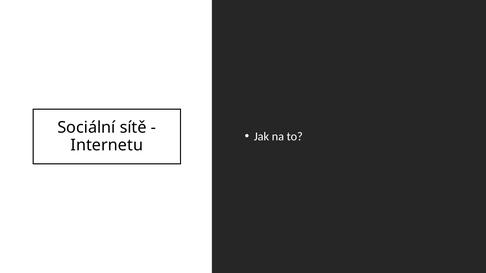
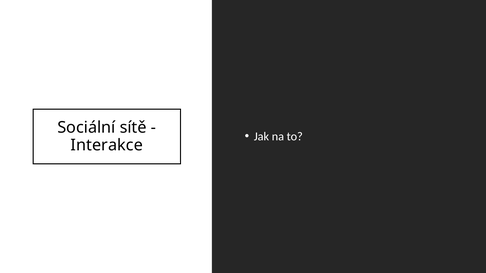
Internetu: Internetu -> Interakce (107, 145)
